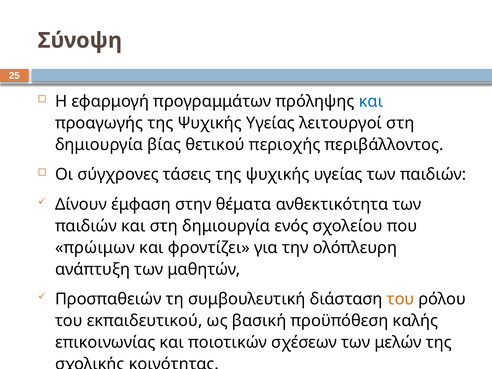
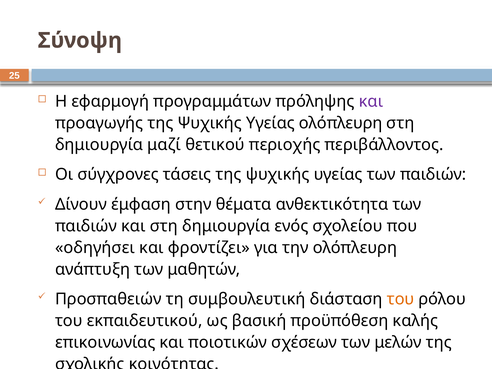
και colour: blue -> purple (371, 101)
Υγείας λειτουργοί: λειτουργοί -> ολόπλευρη (341, 123)
βίας: βίας -> μαζί (164, 145)
πρώιμων: πρώιμων -> οδηγήσει (95, 248)
